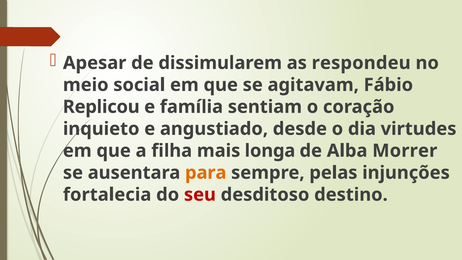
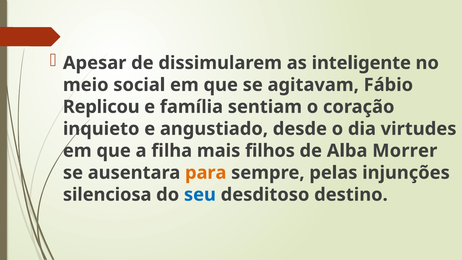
respondeu: respondeu -> inteligente (361, 63)
longa: longa -> filhos (270, 151)
fortalecia: fortalecia -> silenciosa (107, 195)
seu colour: red -> blue (200, 195)
